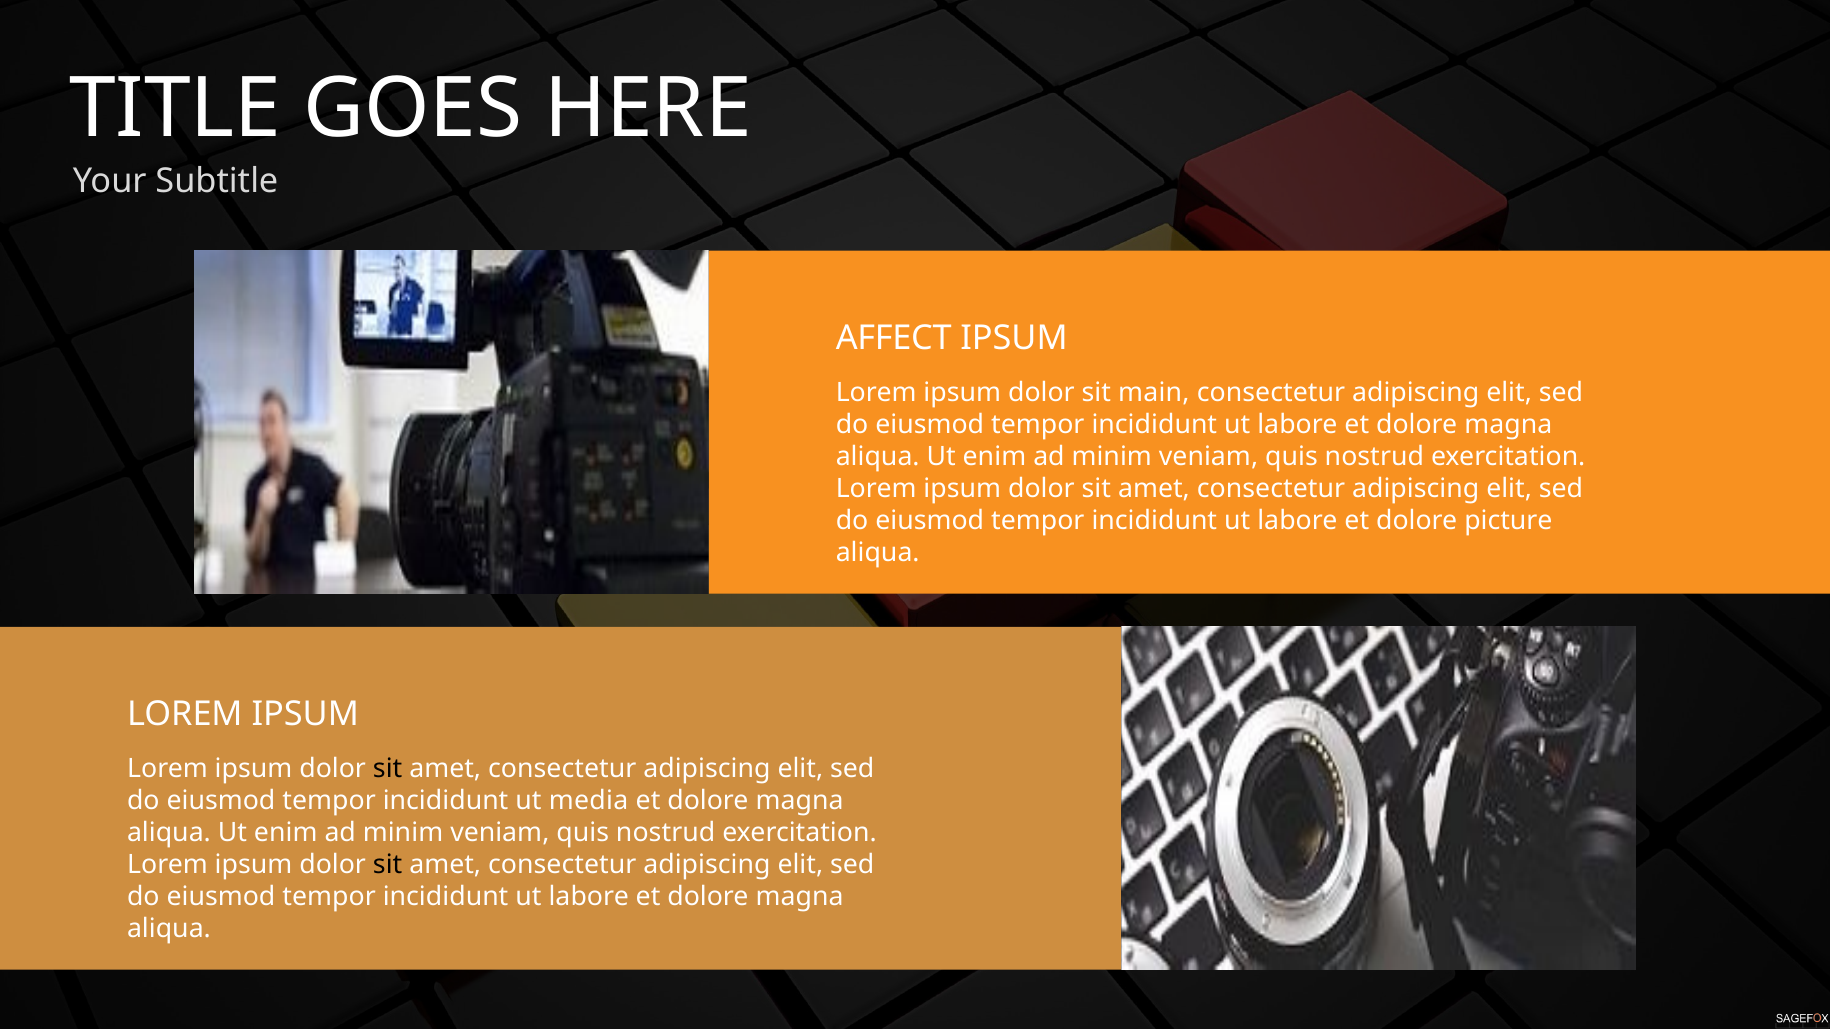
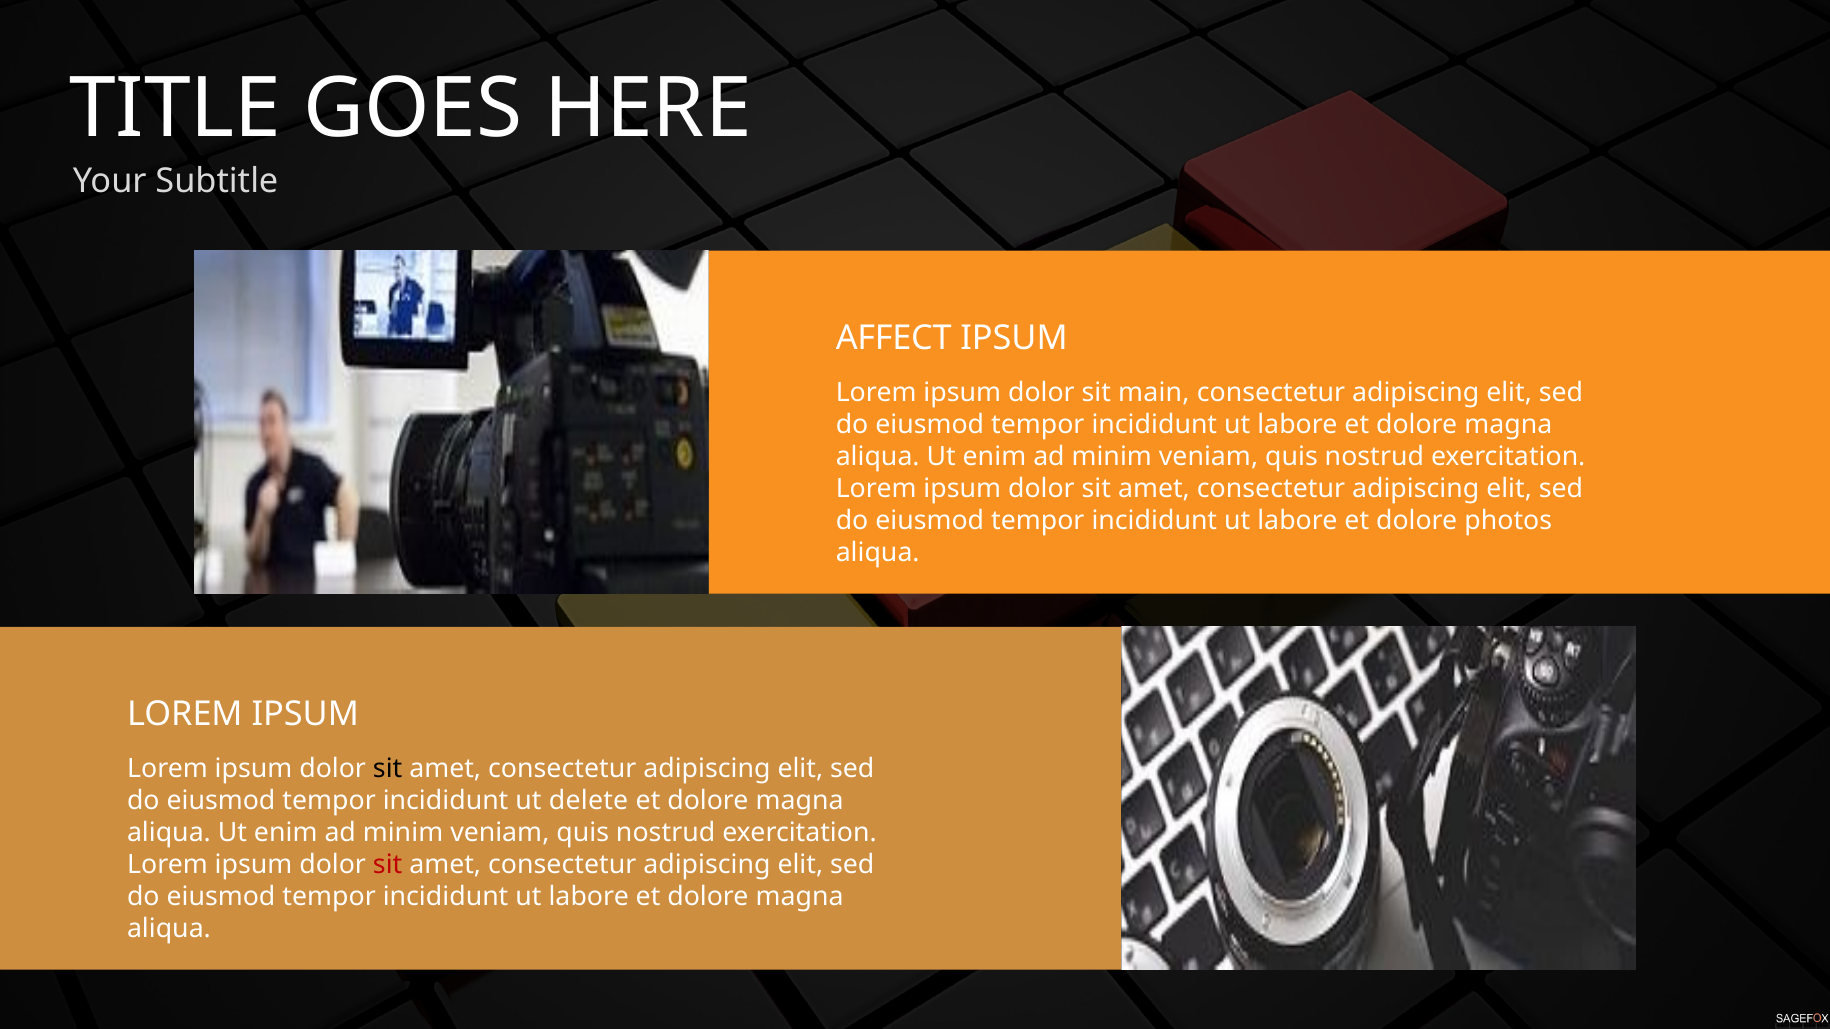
picture: picture -> photos (1508, 521)
media: media -> delete (589, 801)
sit colour: black -> red (388, 865)
